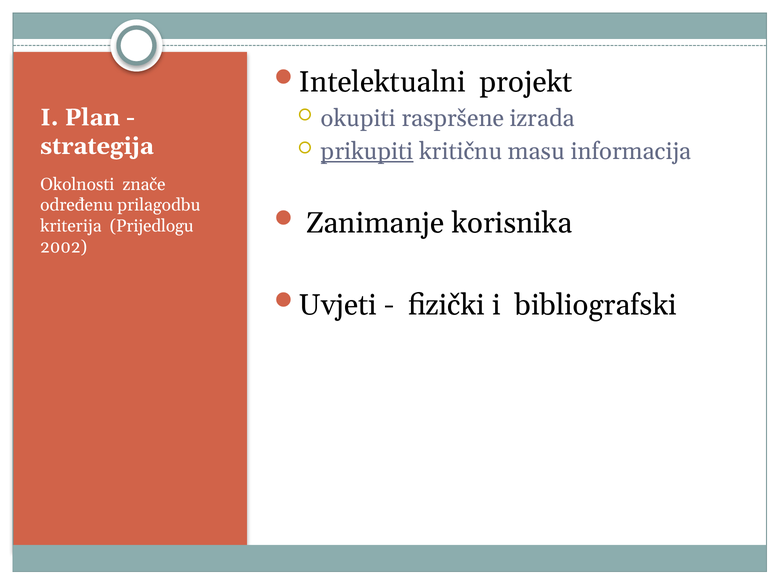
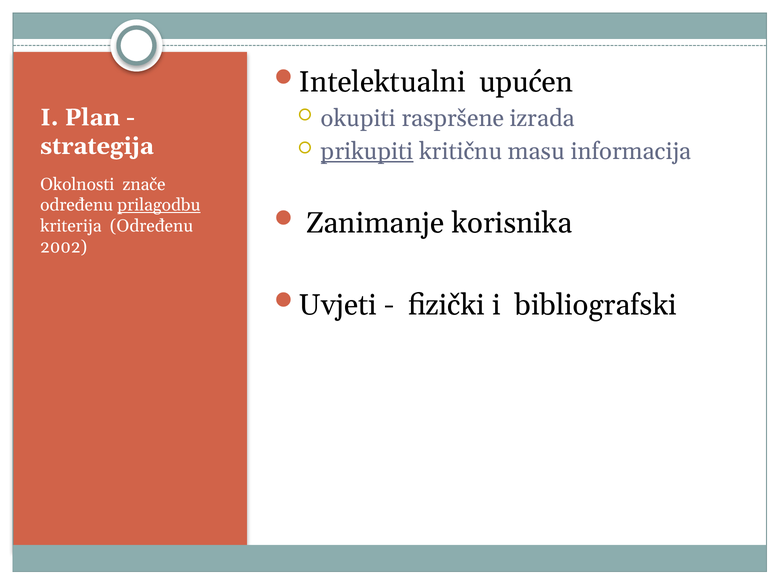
projekt: projekt -> upućen (526, 82)
prilagodbu underline: none -> present (159, 205)
kriterija Prijedlogu: Prijedlogu -> Određenu (152, 226)
